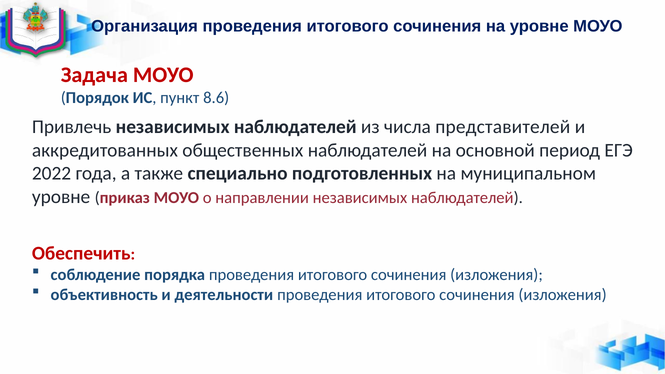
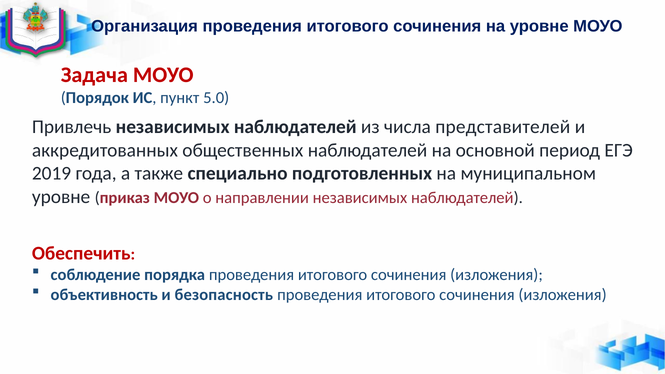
8.6: 8.6 -> 5.0 (216, 98)
2022: 2022 -> 2019 (52, 174)
деятельности: деятельности -> безопасность (224, 295)
